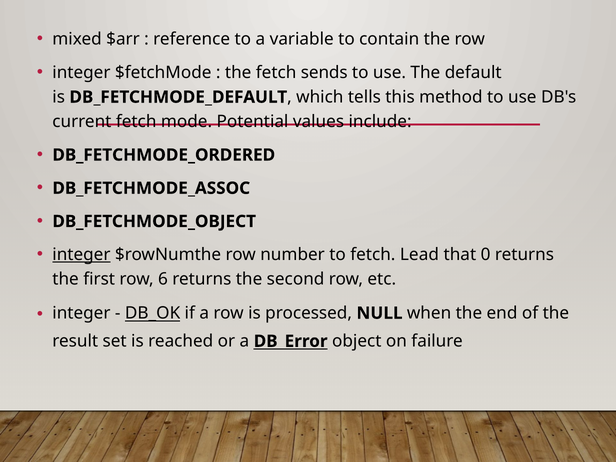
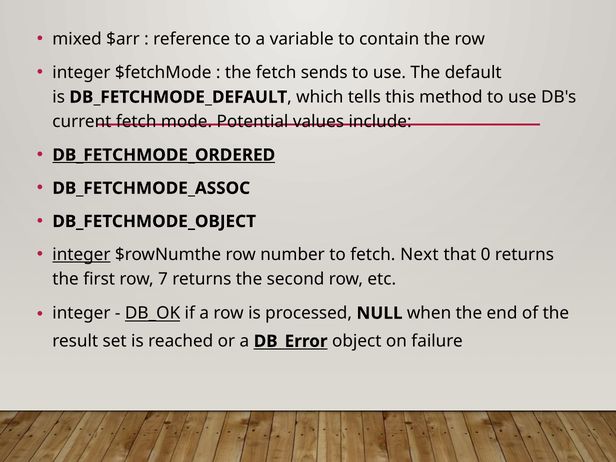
DB_FETCHMODE_ORDERED underline: none -> present (164, 155)
Lead: Lead -> Next (419, 255)
6: 6 -> 7 (163, 279)
